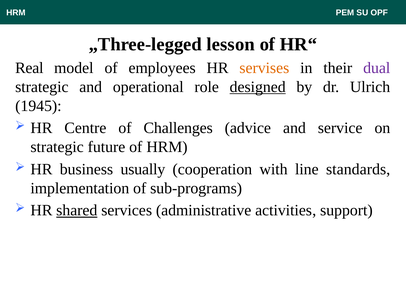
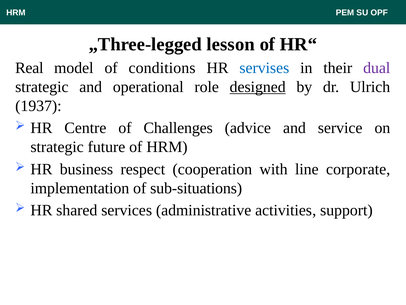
employees: employees -> conditions (162, 68)
servises colour: orange -> blue (264, 68)
1945: 1945 -> 1937 (38, 106)
usually: usually -> respect (143, 169)
standards: standards -> corporate (358, 169)
sub-programs: sub-programs -> sub-situations (196, 188)
shared underline: present -> none (77, 210)
